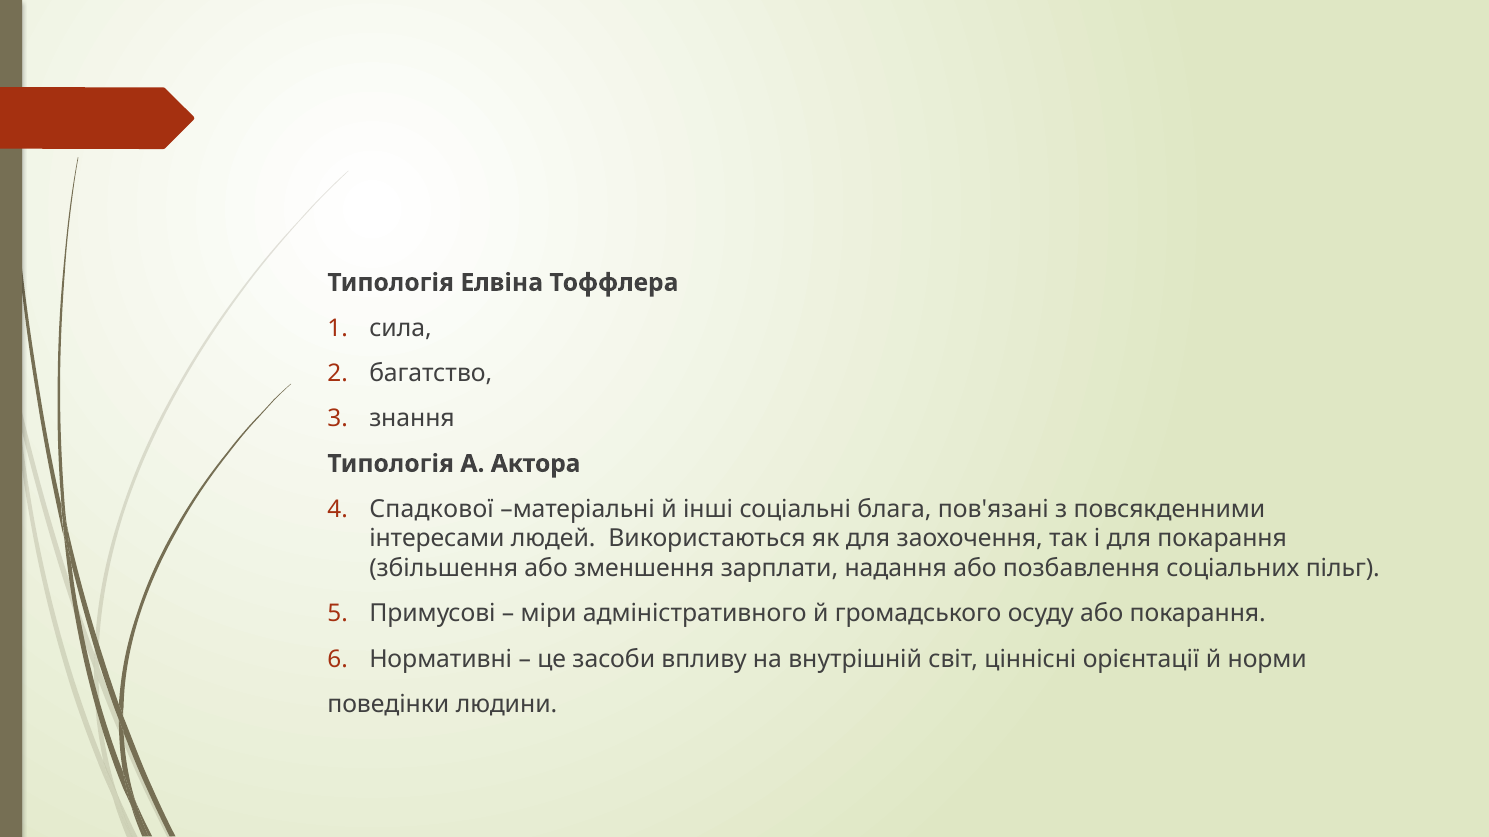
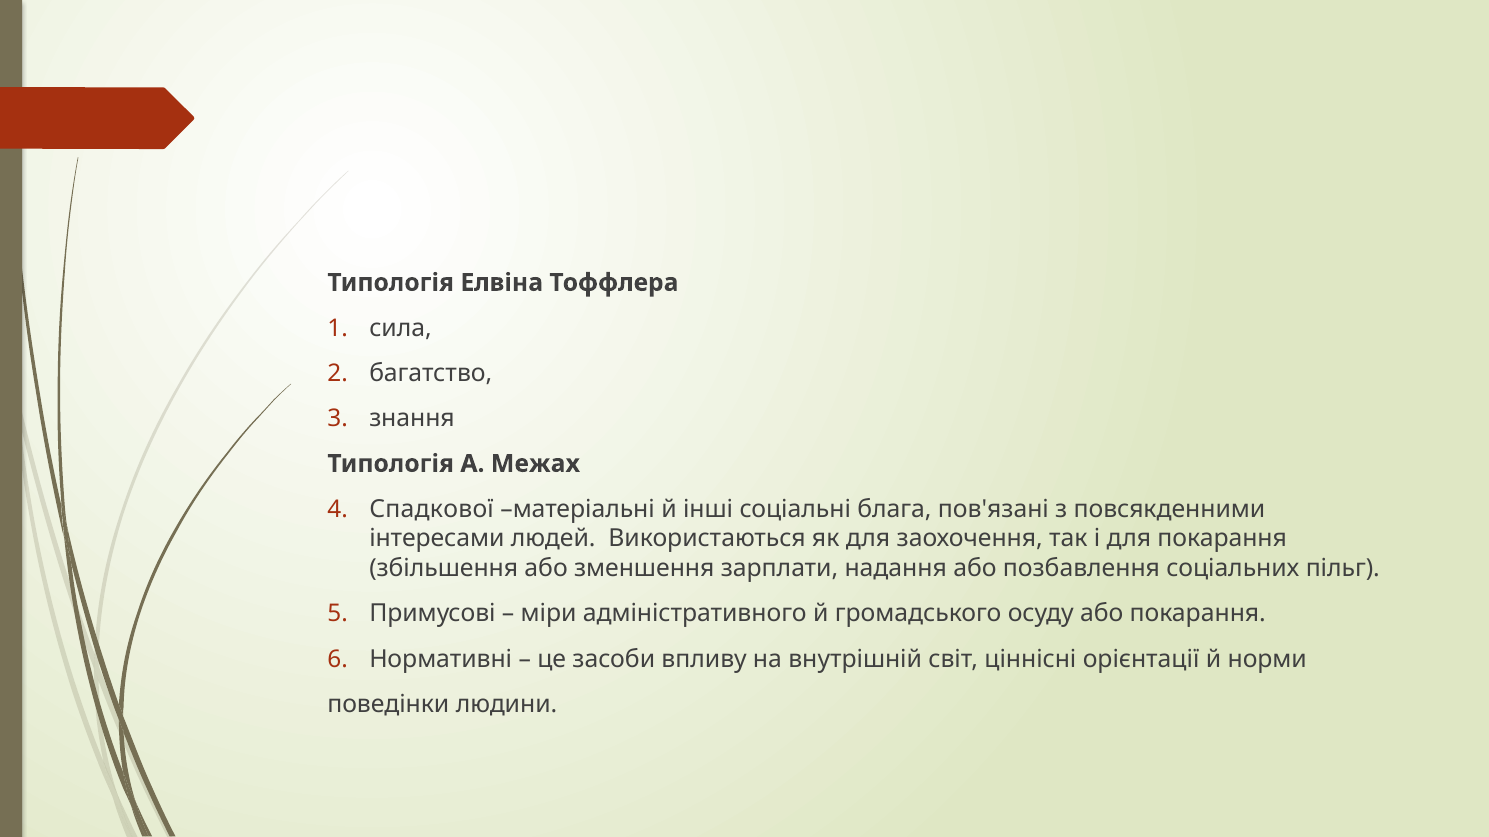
Актора: Актора -> Межах (535, 464)
